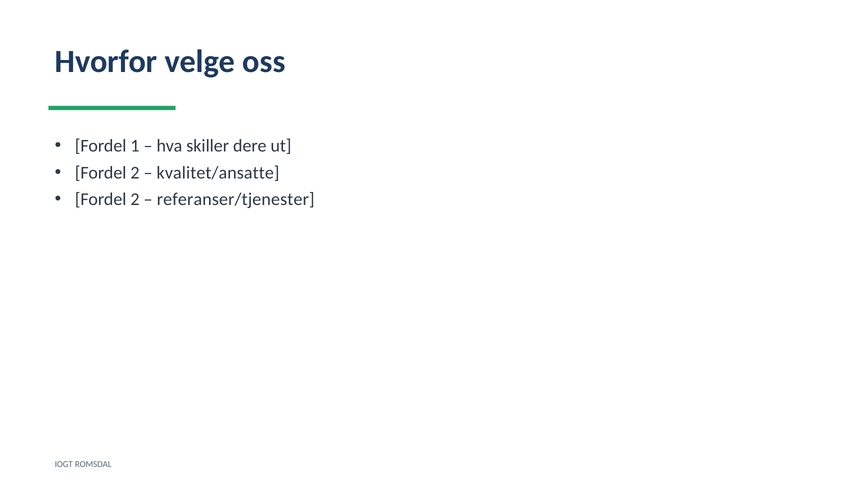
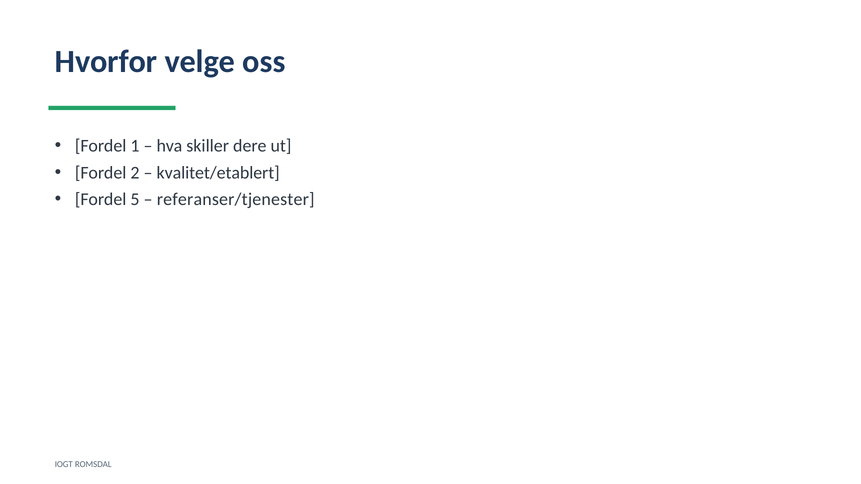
kvalitet/ansatte: kvalitet/ansatte -> kvalitet/etablert (218, 173)
2: 2 -> 5 (135, 200)
